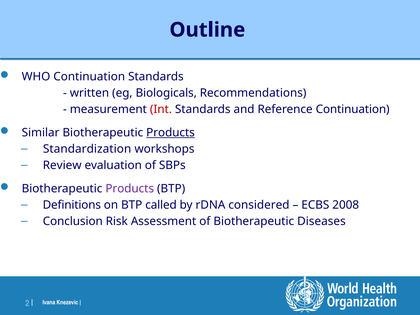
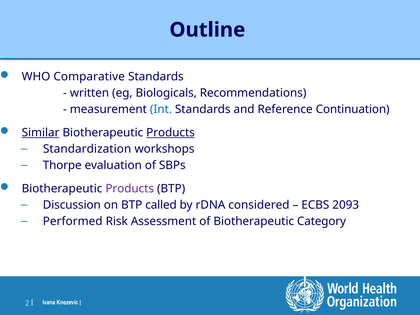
WHO Continuation: Continuation -> Comparative (89, 77)
Int colour: red -> blue (161, 109)
Similar underline: none -> present (41, 133)
Review: Review -> Thorpe (62, 165)
Definitions: Definitions -> Discussion (72, 205)
2008: 2008 -> 2093 (346, 205)
Conclusion: Conclusion -> Performed (73, 221)
Diseases: Diseases -> Category (322, 221)
